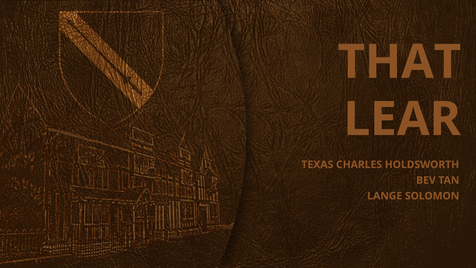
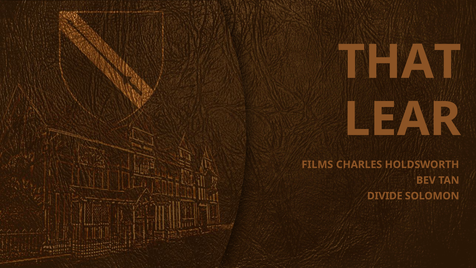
TEXAS: TEXAS -> FILMS (317, 164)
LANGE: LANGE -> DIVIDE (385, 196)
